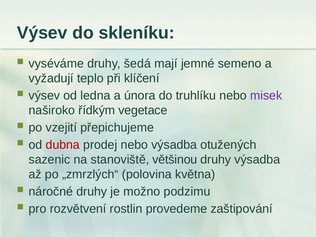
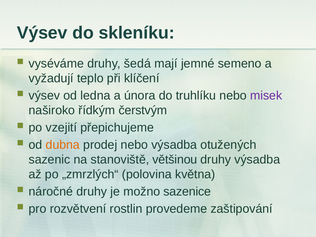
vegetace: vegetace -> čerstvým (143, 110)
dubna colour: red -> orange (63, 145)
podzimu: podzimu -> sazenice (187, 192)
